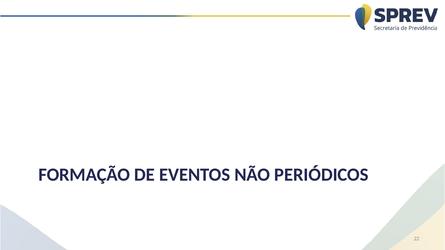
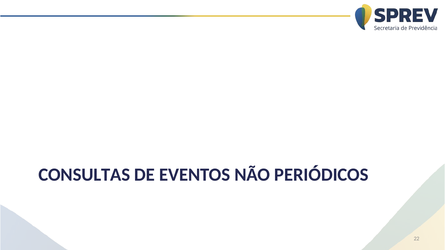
FORMAÇÃO: FORMAÇÃO -> CONSULTAS (84, 175)
